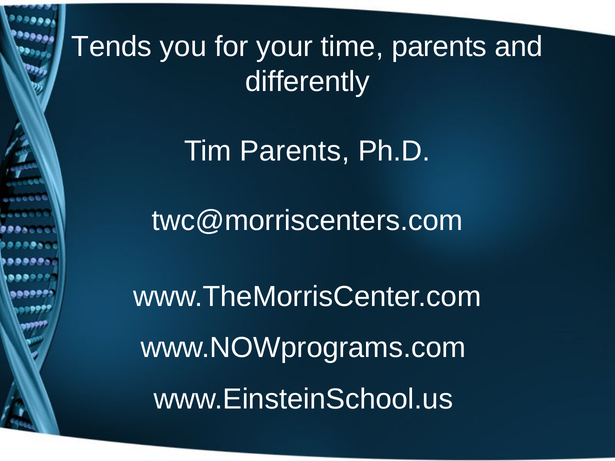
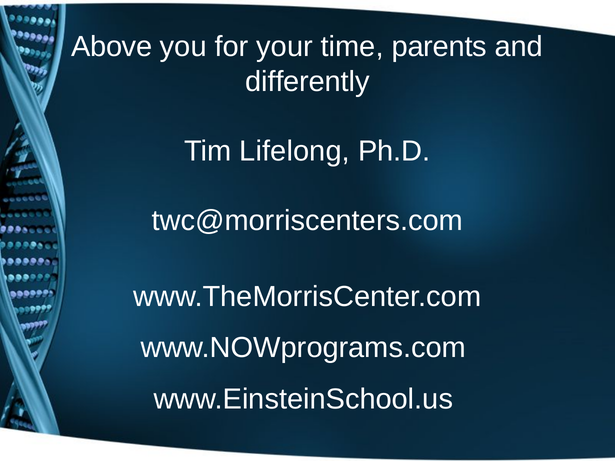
Tends: Tends -> Above (112, 47)
Tim Parents: Parents -> Lifelong (295, 151)
